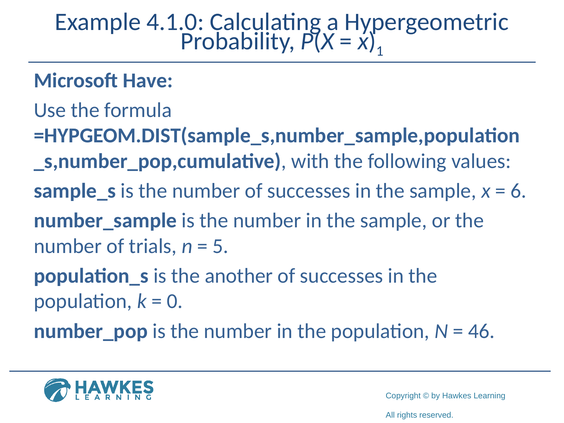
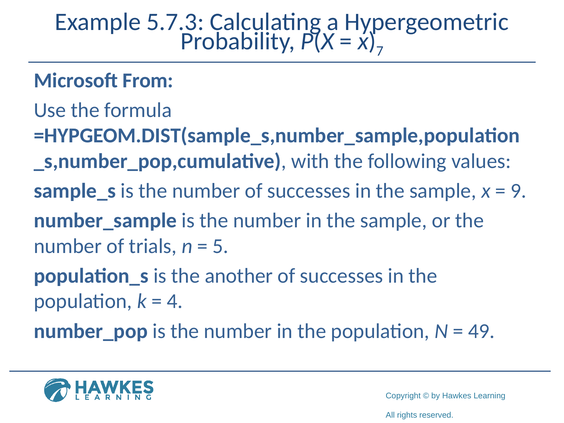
4.1.0: 4.1.0 -> 5.7.3 (175, 22)
1: 1 -> 7 (380, 51)
Have: Have -> From (148, 80)
6: 6 -> 9 (519, 191)
0: 0 -> 4 (175, 301)
46: 46 -> 49 (482, 331)
